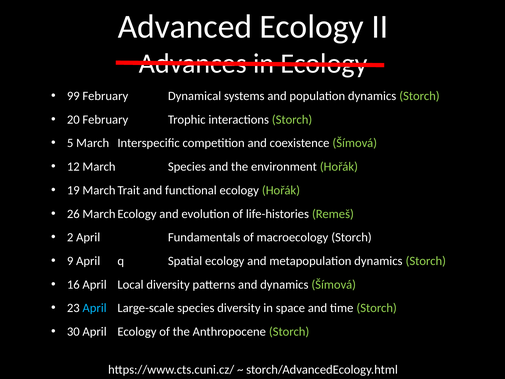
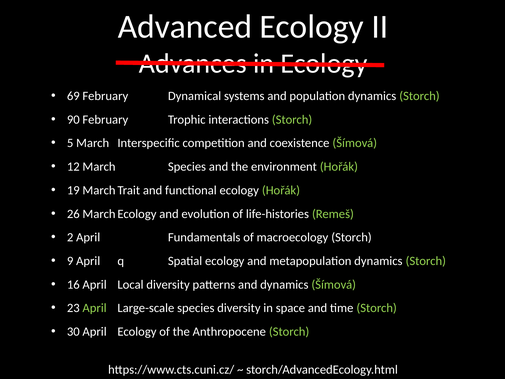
99: 99 -> 69 (73, 96)
20: 20 -> 90 (73, 119)
April colour: light blue -> light green (95, 308)
